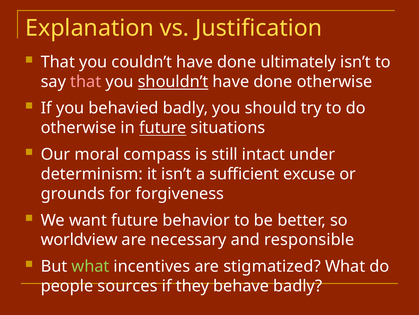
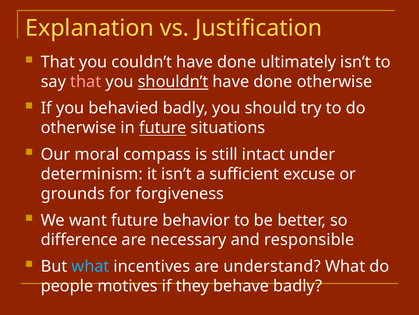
worldview: worldview -> difference (79, 239)
what colour: light green -> light blue (91, 266)
stigmatized: stigmatized -> understand (272, 266)
sources: sources -> motives (128, 285)
